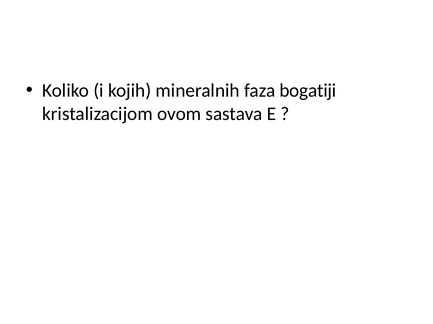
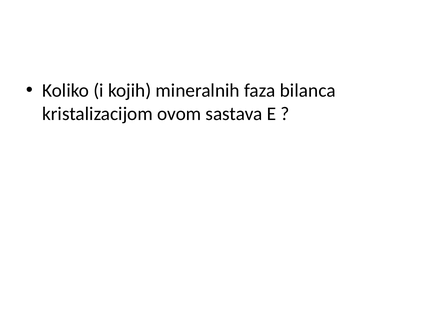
bogatiji: bogatiji -> bilanca (308, 91)
